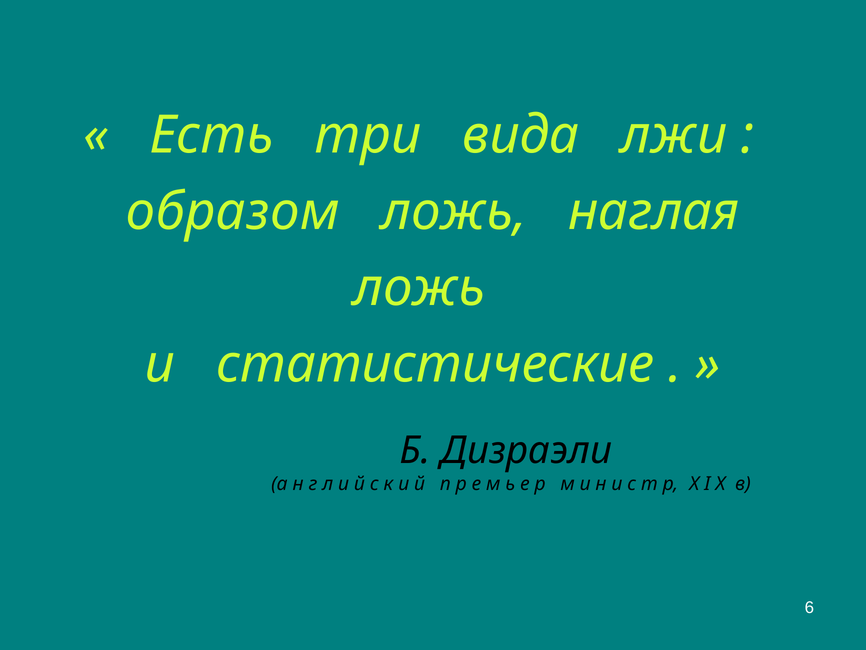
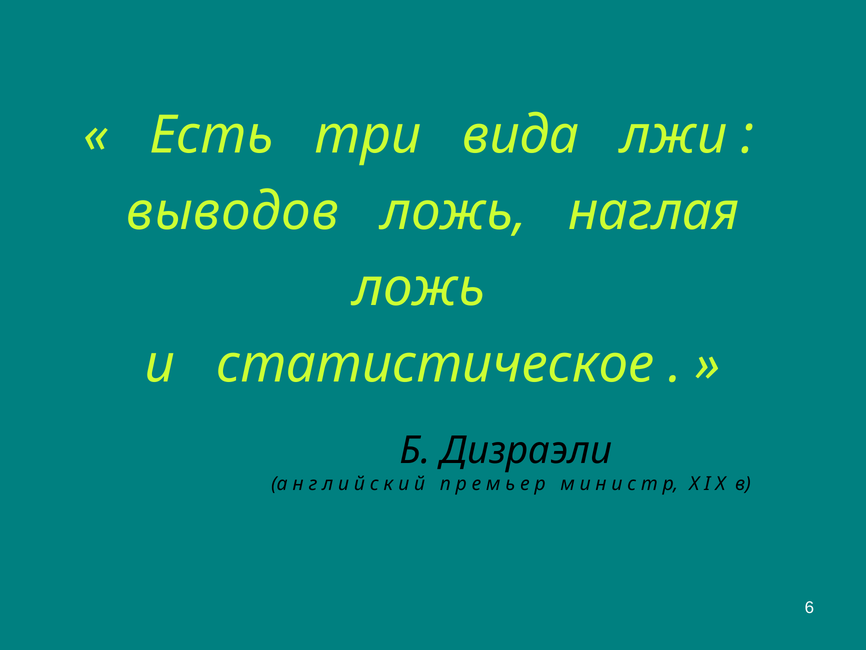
образом: образом -> выводов (233, 212)
статистические: статистические -> статистическое (435, 364)
